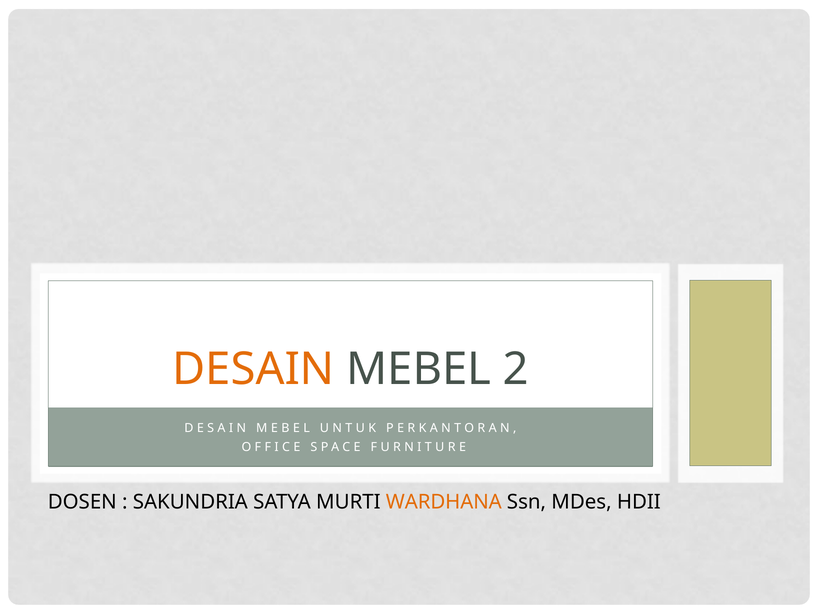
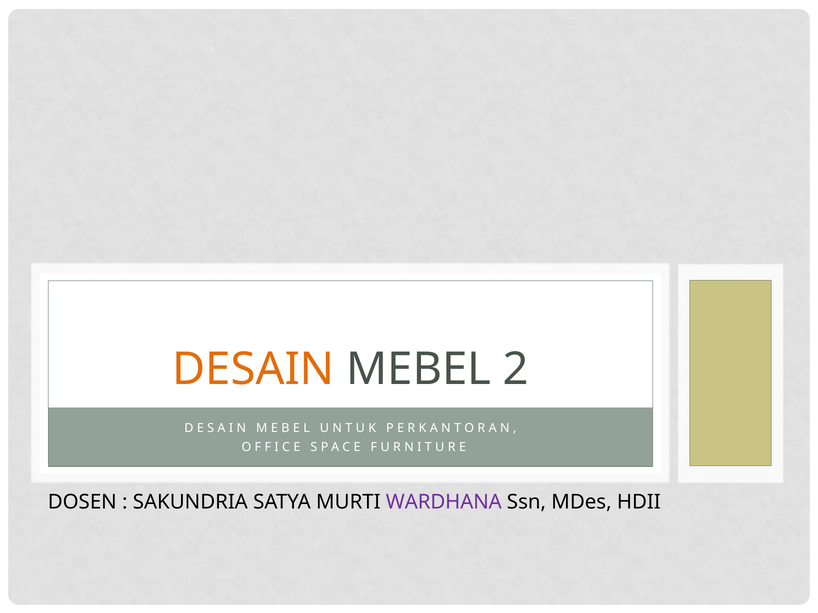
WARDHANA colour: orange -> purple (444, 502)
